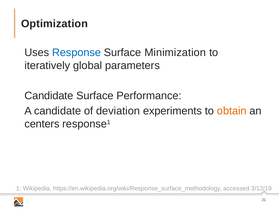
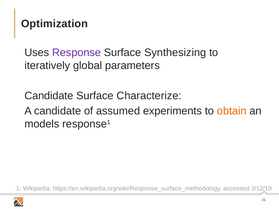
Response colour: blue -> purple (77, 53)
Minimization: Minimization -> Synthesizing (175, 53)
Performance: Performance -> Characterize (149, 96)
deviation: deviation -> assumed (118, 111)
centers: centers -> models (42, 124)
